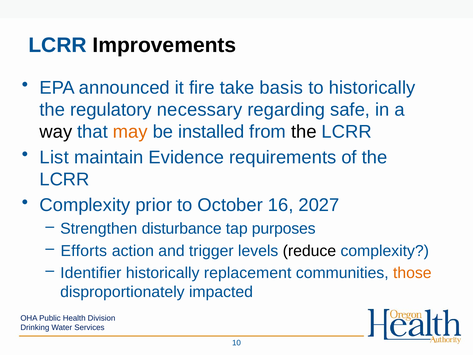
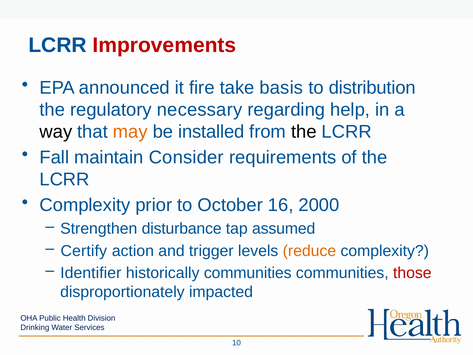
Improvements colour: black -> red (164, 45)
to historically: historically -> distribution (372, 88)
safe: safe -> help (350, 110)
List: List -> Fall (54, 157)
Evidence: Evidence -> Consider (186, 157)
2027: 2027 -> 2000 (319, 205)
purposes: purposes -> assumed (284, 229)
Efforts: Efforts -> Certify (84, 251)
reduce colour: black -> orange (309, 251)
historically replacement: replacement -> communities (248, 273)
those colour: orange -> red (412, 273)
